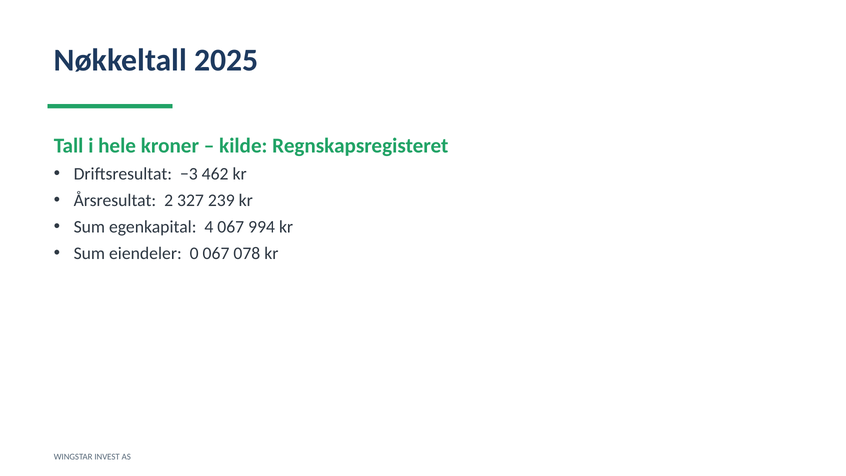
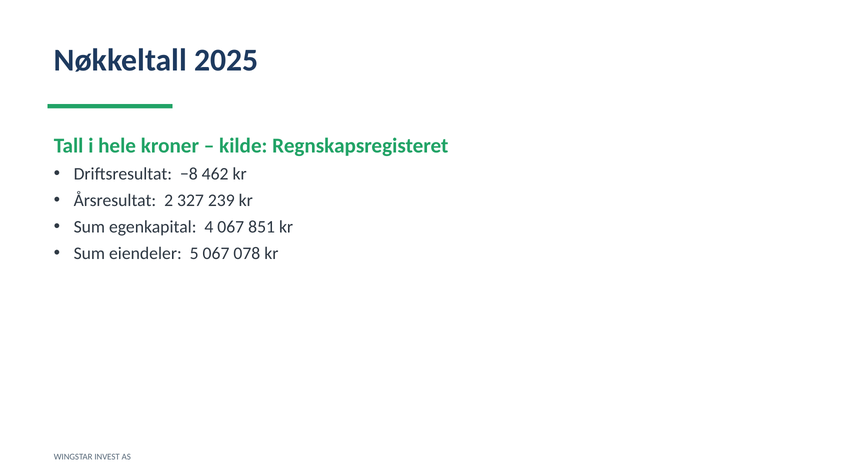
−3: −3 -> −8 (189, 174)
994: 994 -> 851 (262, 227)
0: 0 -> 5 (194, 253)
